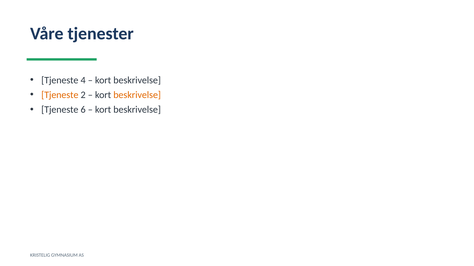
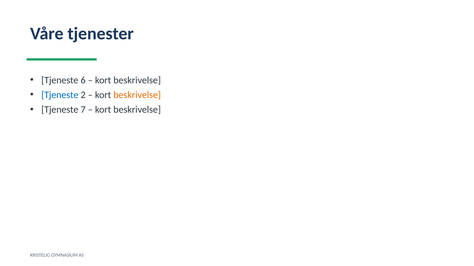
4: 4 -> 6 (83, 80)
Tjeneste colour: orange -> blue (60, 95)
6: 6 -> 7 (83, 110)
